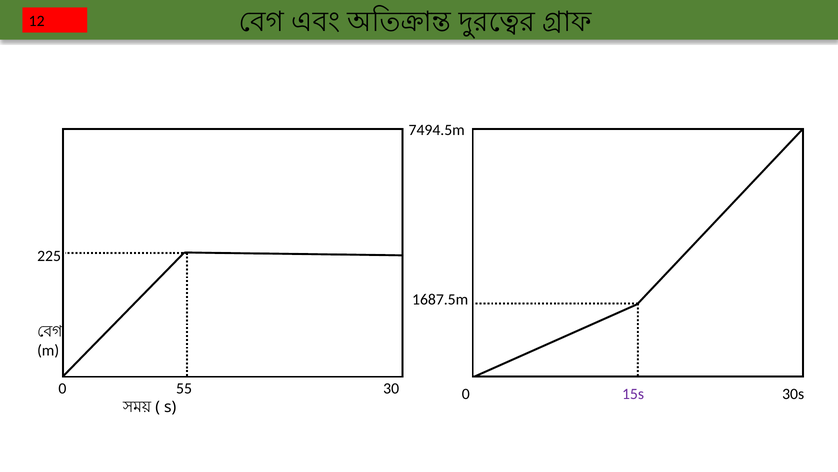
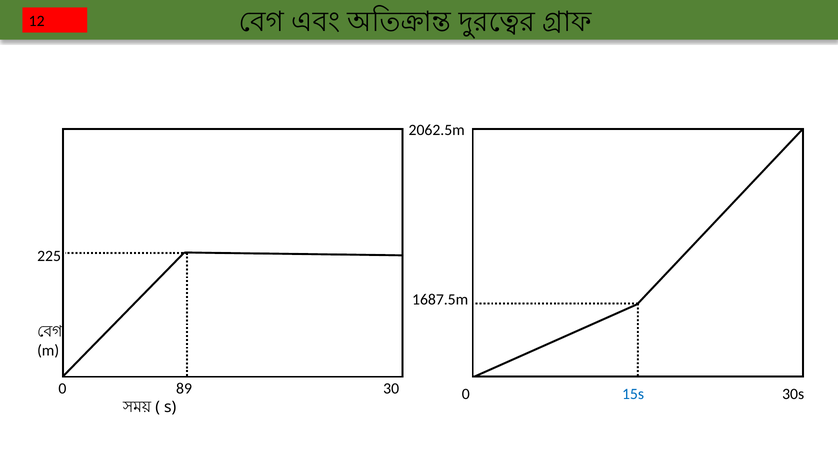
7494.5m: 7494.5m -> 2062.5m (437, 130)
55: 55 -> 89 (184, 388)
15s colour: purple -> blue (633, 394)
